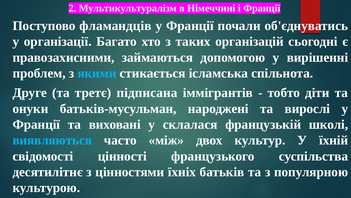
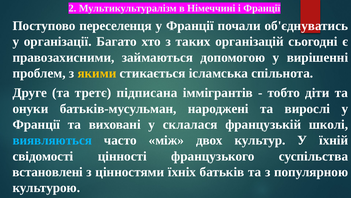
фламандців: фламандців -> переселенця (116, 26)
якими colour: light blue -> yellow (97, 73)
десятилітнє: десятилітнє -> встановлені (48, 172)
